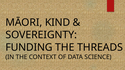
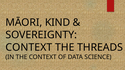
FUNDING: FUNDING -> CONTEXT (29, 48)
